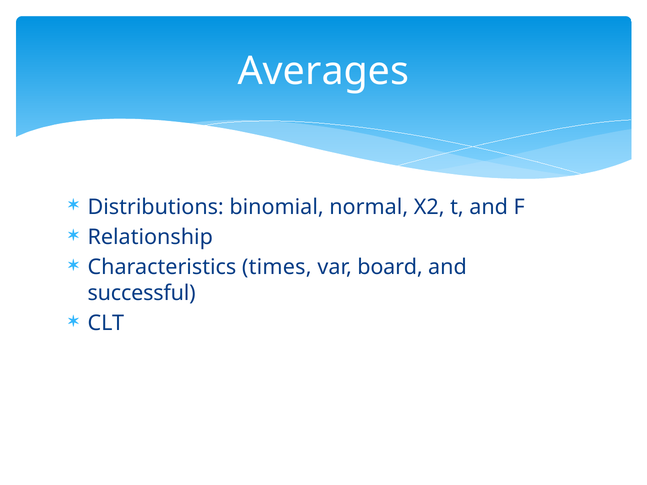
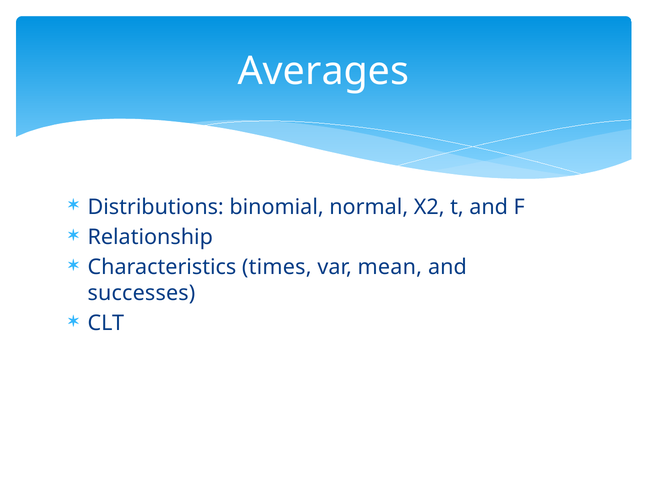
board: board -> mean (390, 267)
successful: successful -> successes (141, 293)
